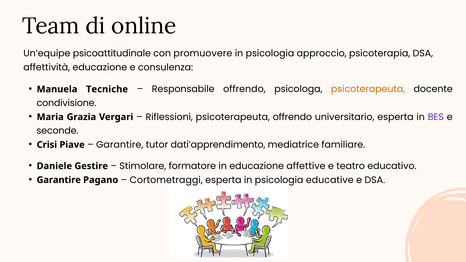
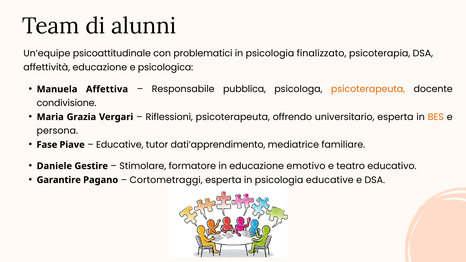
online: online -> alunni (144, 26)
promuovere: promuovere -> problematici (203, 54)
approccio: approccio -> finalizzato (322, 54)
consulenza: consulenza -> psicologica (166, 67)
Tecniche: Tecniche -> Affettiva (107, 89)
Responsabile offrendo: offrendo -> pubblica (244, 89)
BES colour: purple -> orange (436, 117)
seconde: seconde -> persona (57, 131)
Crisi: Crisi -> Fase (47, 145)
Garantire: Garantire -> Educative (120, 145)
affettive: affettive -> emotivo (306, 166)
